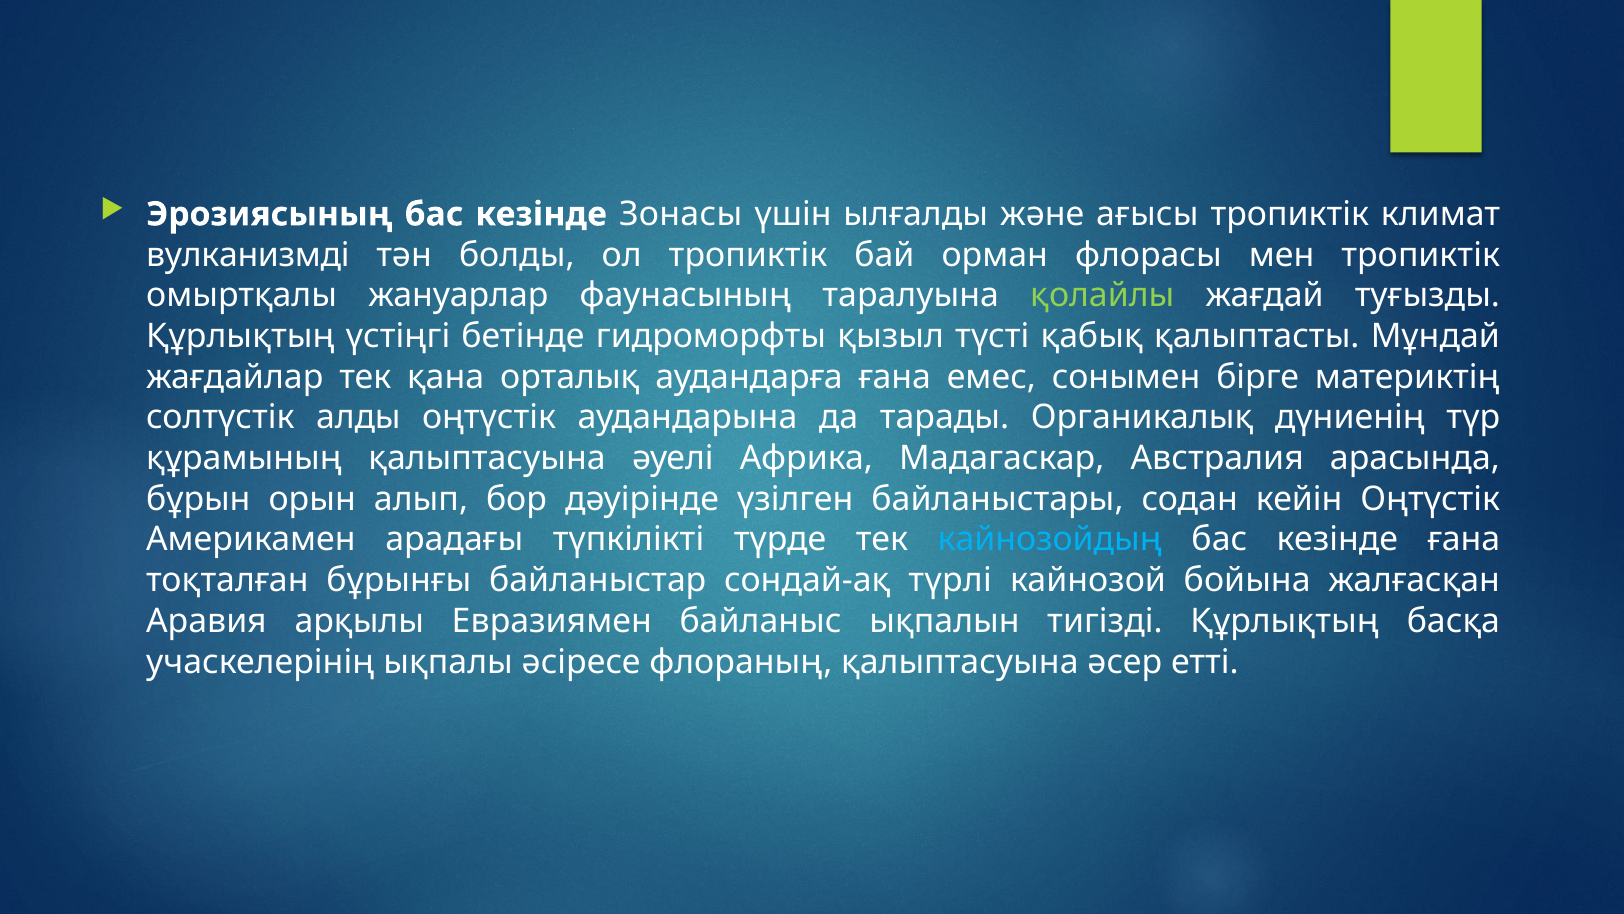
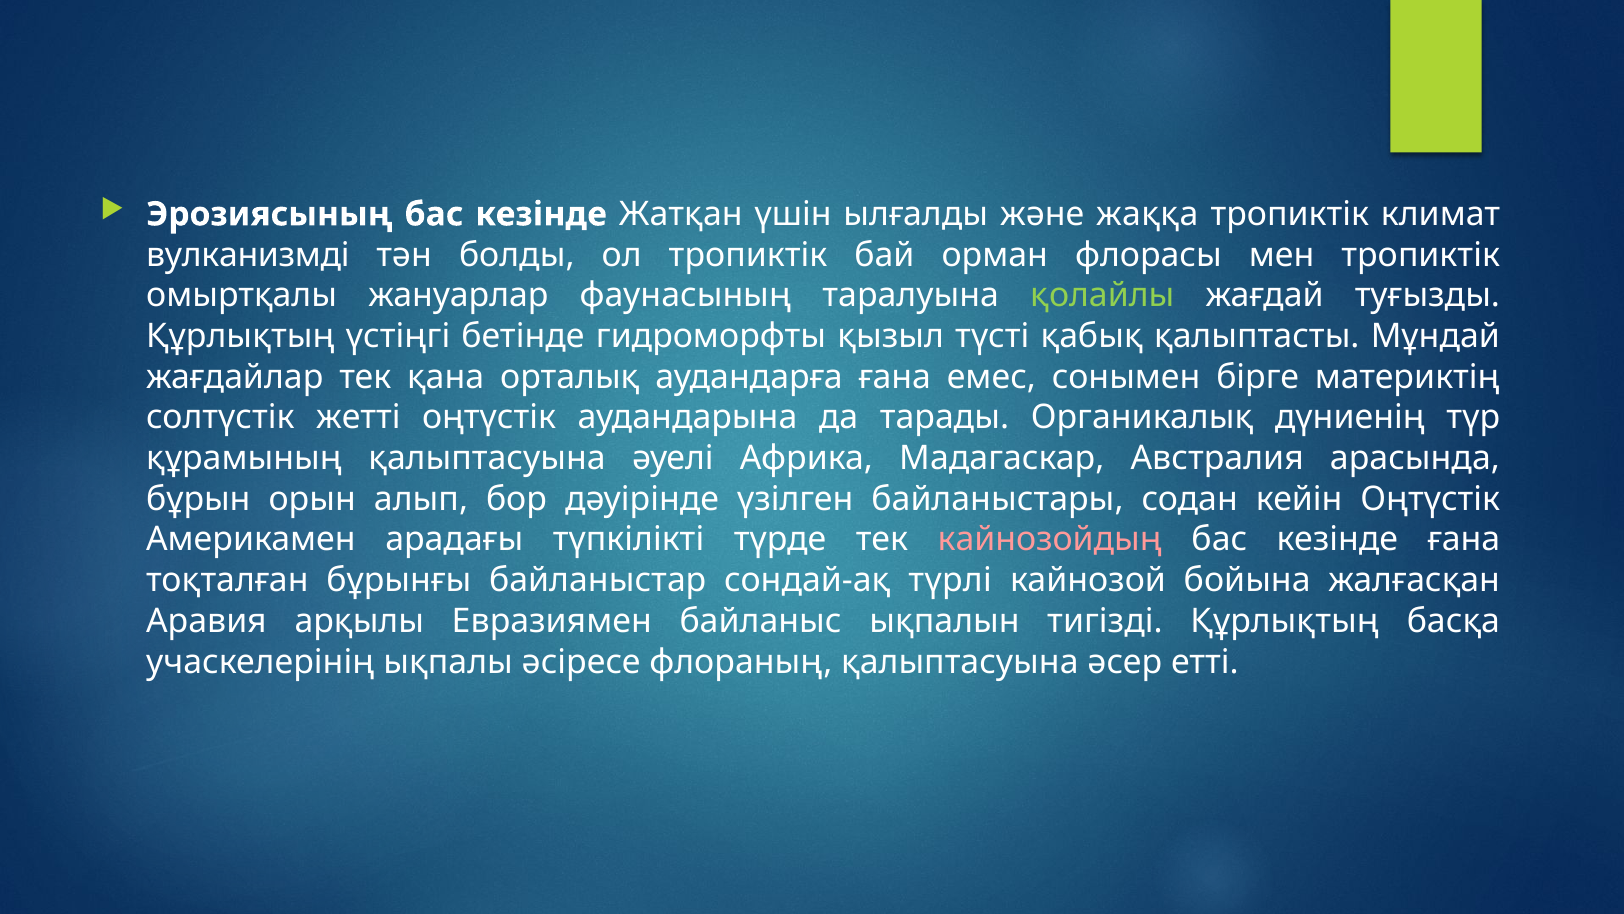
Зонасы: Зонасы -> Жатқан (681, 214)
ағысы: ағысы -> жаққа (1147, 214)
алды: алды -> жетті (358, 417)
кайнозойдың colour: light blue -> pink (1050, 539)
